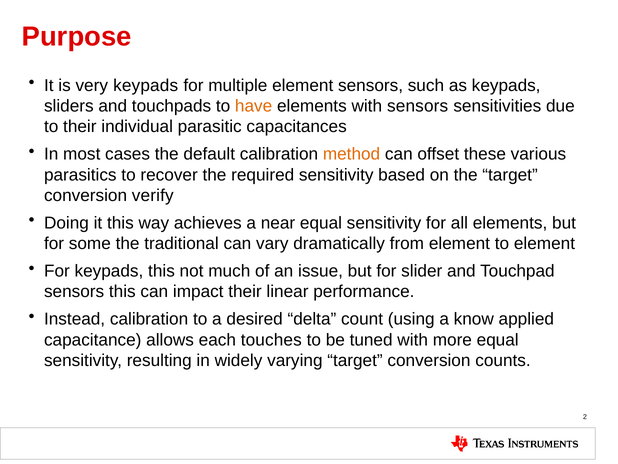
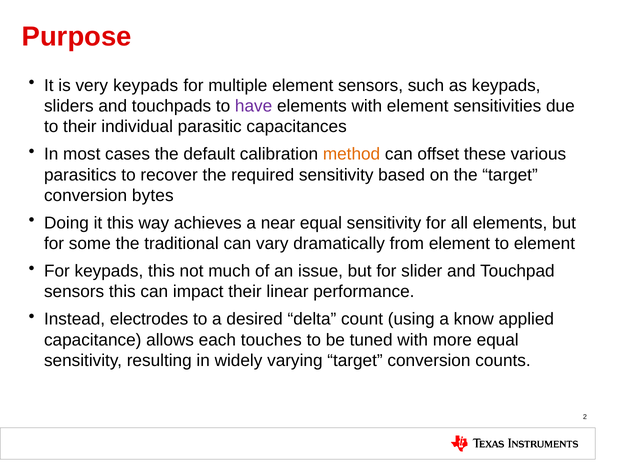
have colour: orange -> purple (254, 106)
with sensors: sensors -> element (418, 106)
verify: verify -> bytes (153, 195)
Instead calibration: calibration -> electrodes (149, 319)
